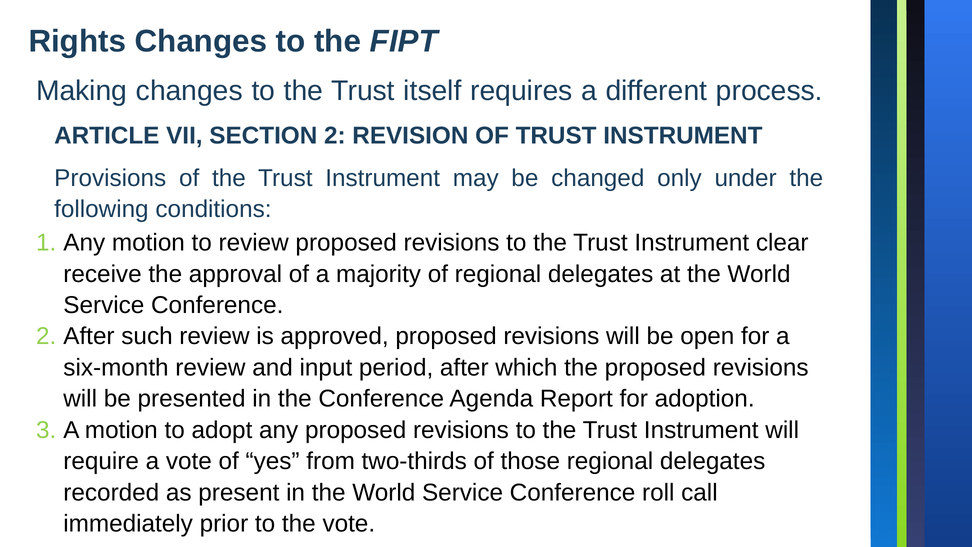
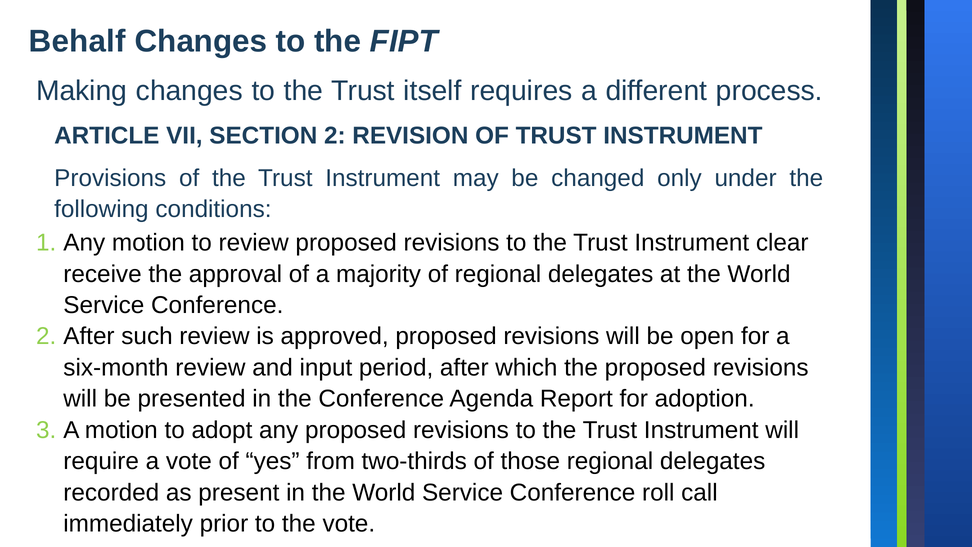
Rights: Rights -> Behalf (77, 41)
